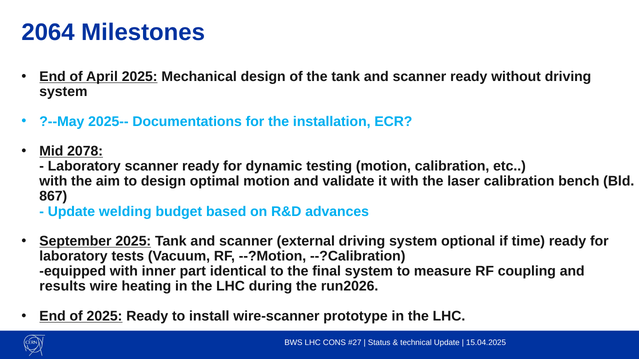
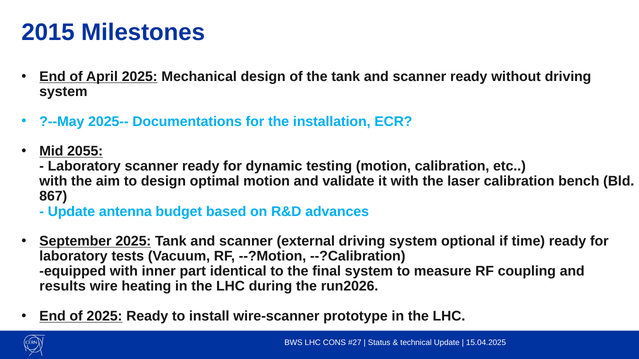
2064: 2064 -> 2015 (48, 32)
2078: 2078 -> 2055 (85, 151)
welding: welding -> antenna (125, 212)
